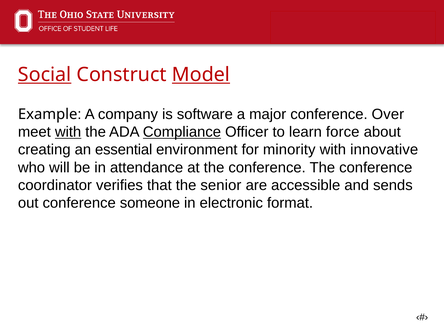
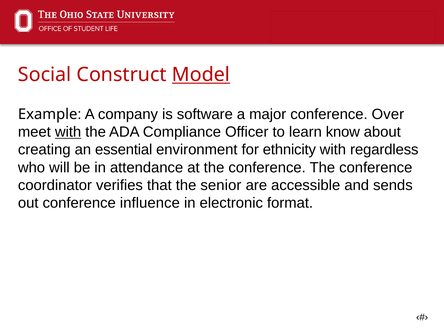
Social underline: present -> none (45, 75)
Compliance underline: present -> none (182, 132)
force: force -> know (343, 132)
minority: minority -> ethnicity (289, 150)
innovative: innovative -> regardless (384, 150)
someone: someone -> influence (150, 203)
